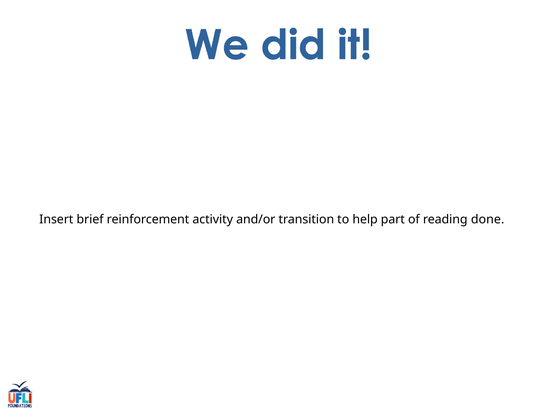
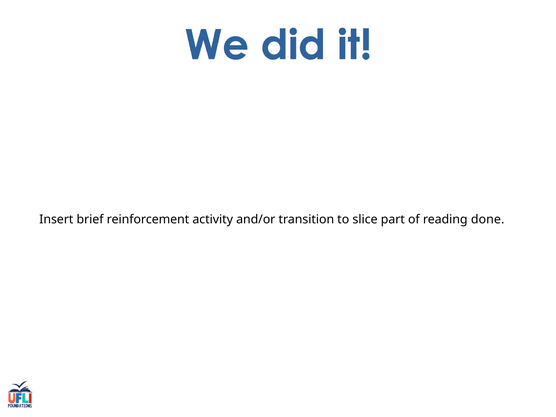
help: help -> slice (365, 220)
